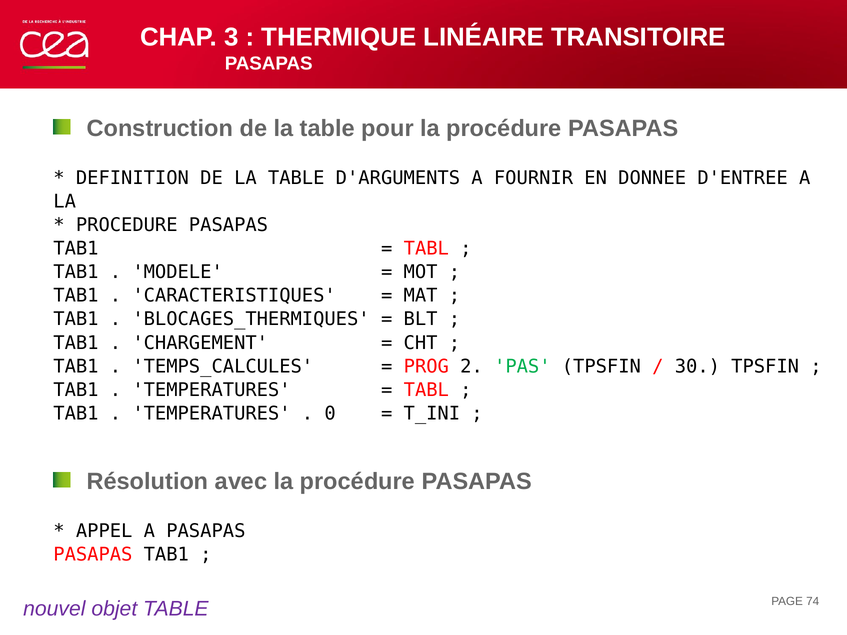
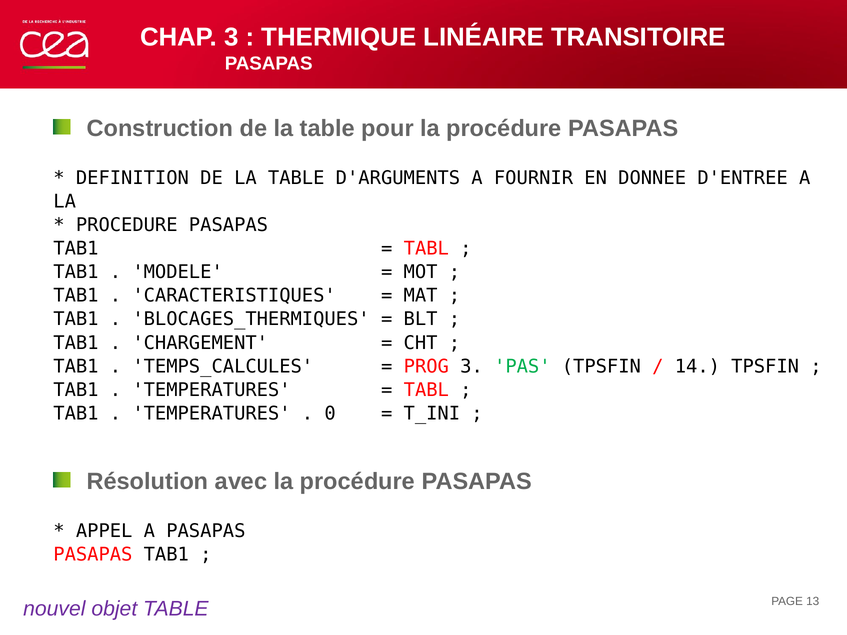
PROG 2: 2 -> 3 (472, 367)
30: 30 -> 14 (697, 367)
74: 74 -> 13 (813, 602)
